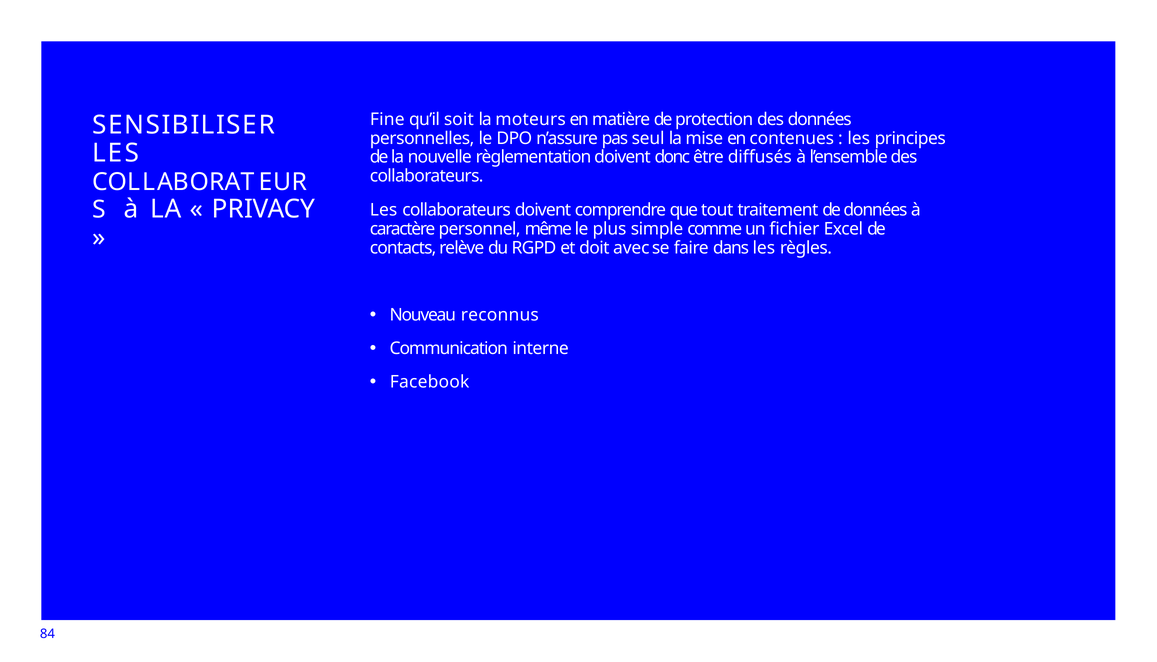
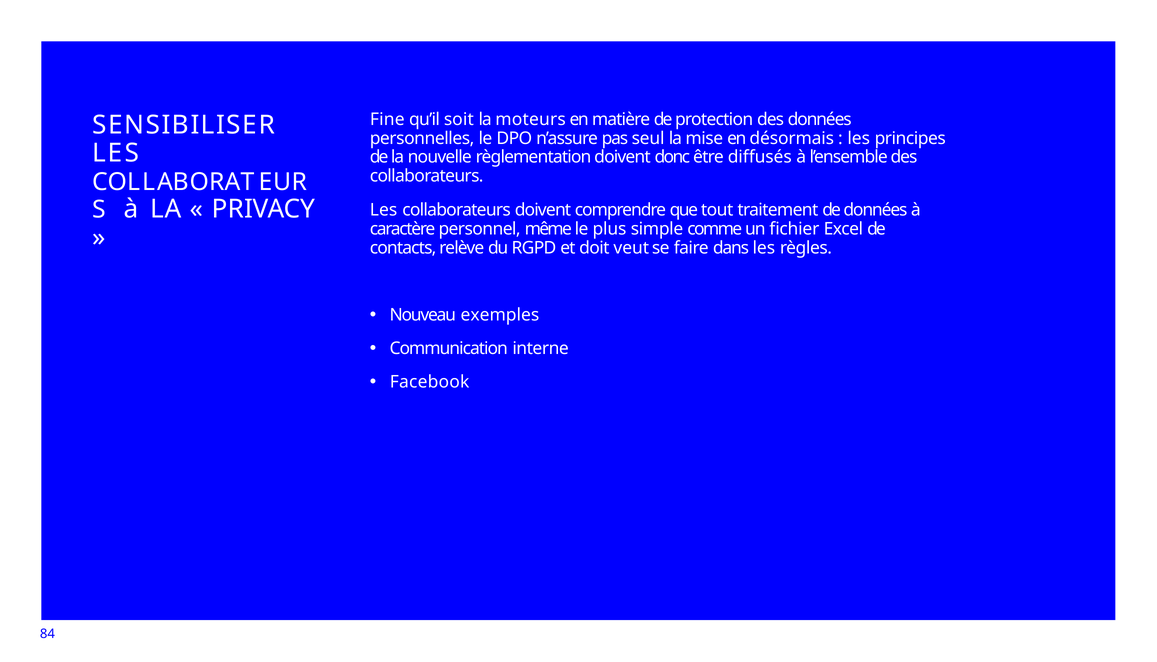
contenues: contenues -> désormais (792, 138)
avec: avec -> veut (631, 248)
reconnus: reconnus -> exemples (500, 315)
